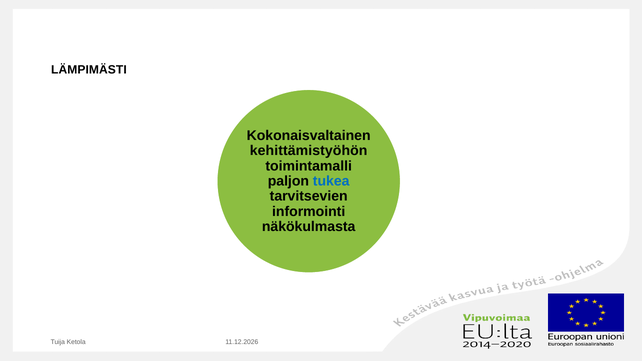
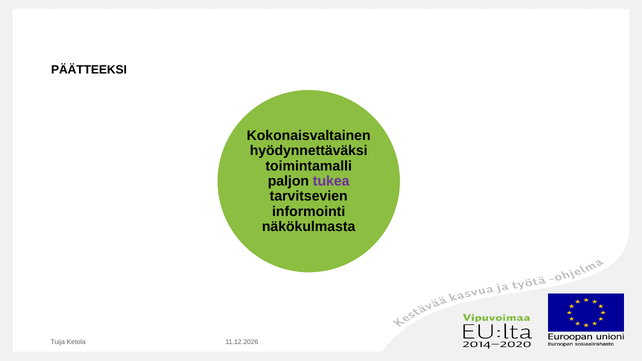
LÄMPIMÄSTI: LÄMPIMÄSTI -> PÄÄTTEEKSI (89, 70)
kehittämistyöhön: kehittämistyöhön -> hyödynnettäväksi (309, 151)
tukea colour: blue -> purple (331, 181)
